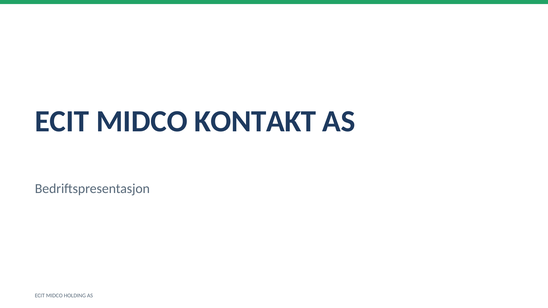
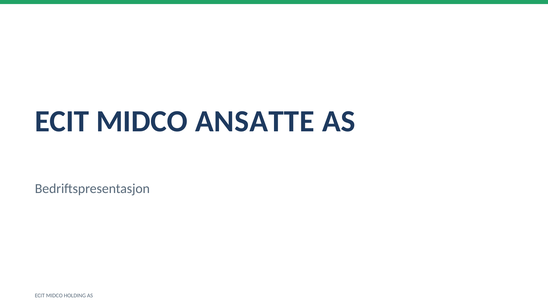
KONTAKT: KONTAKT -> ANSATTE (255, 122)
